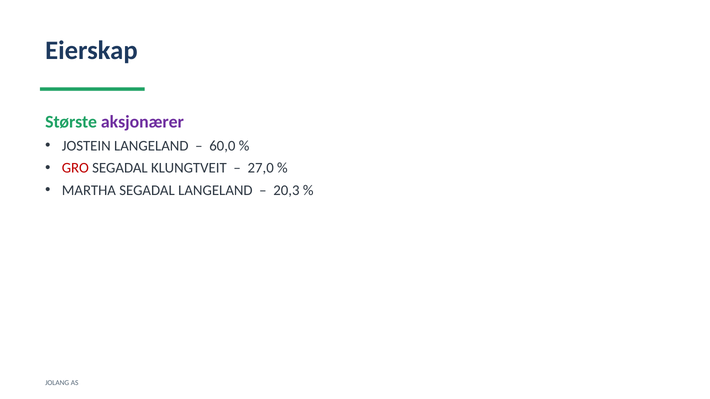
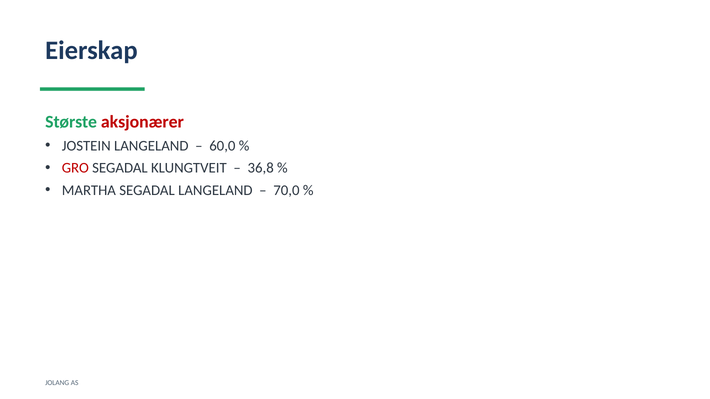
aksjonærer colour: purple -> red (142, 122)
27,0: 27,0 -> 36,8 (261, 168)
20,3: 20,3 -> 70,0 (286, 190)
